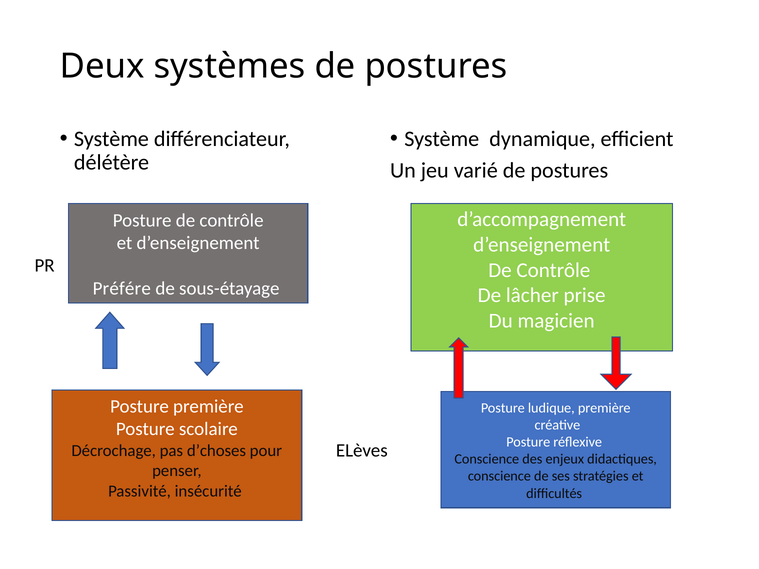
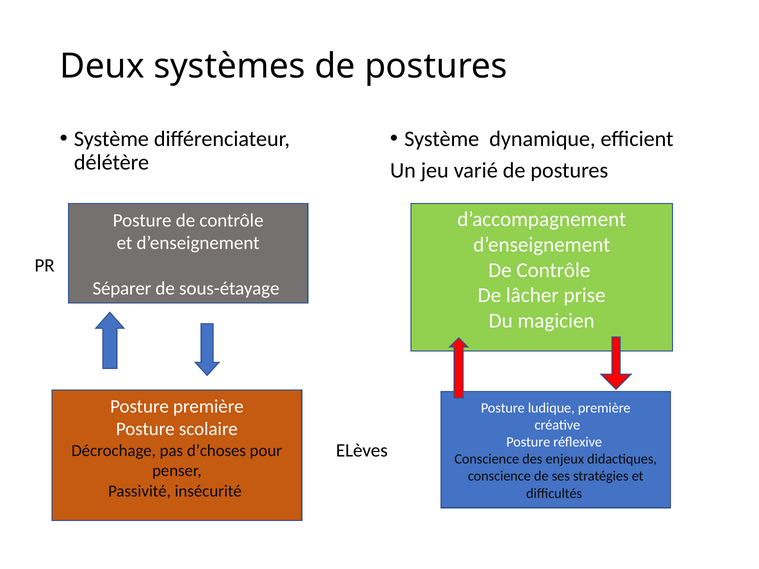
Préfére: Préfére -> Séparer (122, 289)
